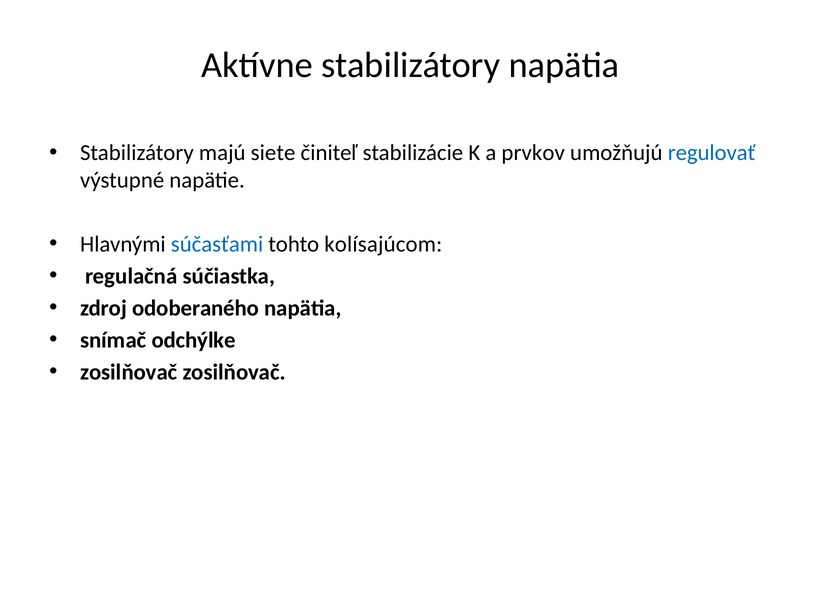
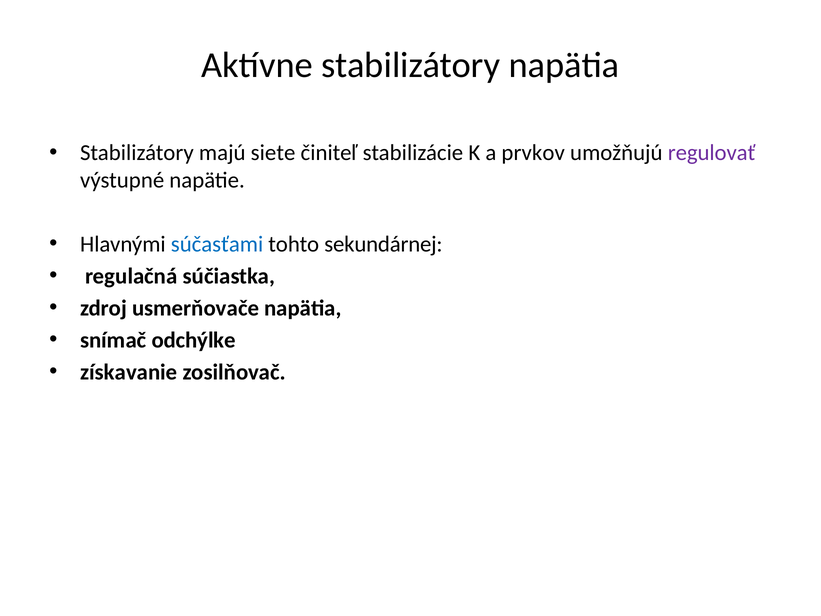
regulovať colour: blue -> purple (712, 153)
kolísajúcom: kolísajúcom -> sekundárnej (383, 244)
odoberaného: odoberaného -> usmerňovače (196, 308)
zosilňovač: zosilňovač -> získavanie (129, 372)
